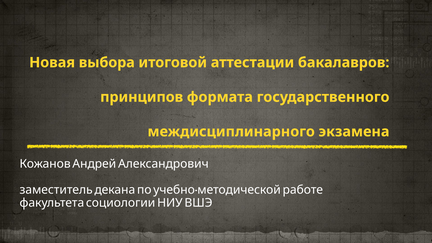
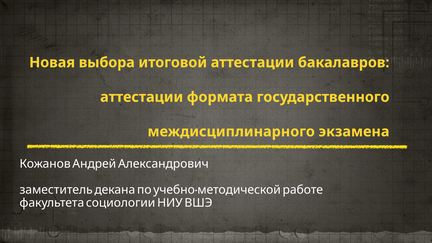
принципов: принципов -> аттестации (142, 97)
